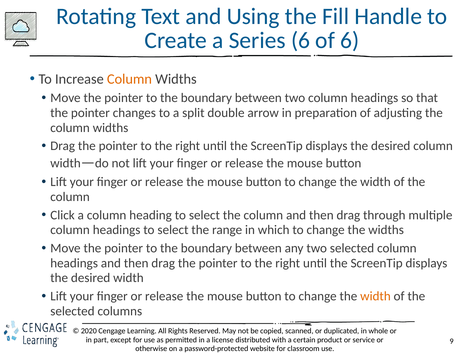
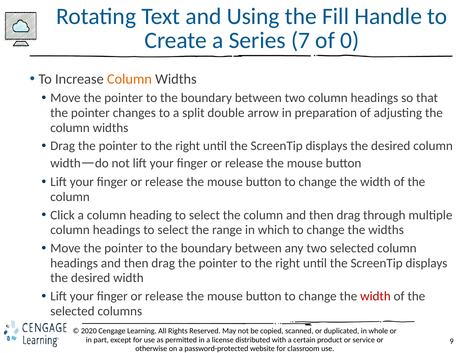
Series 6: 6 -> 7 (301, 40)
of 6: 6 -> 0 (350, 40)
width colour: orange -> red (375, 296)
